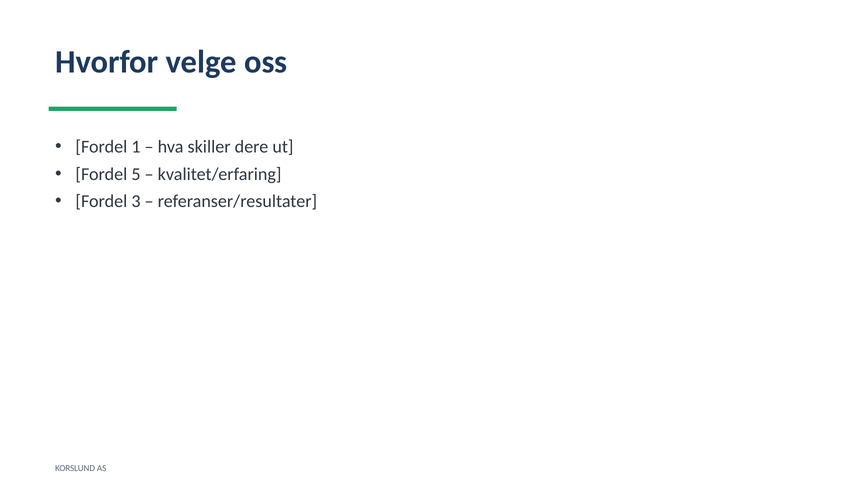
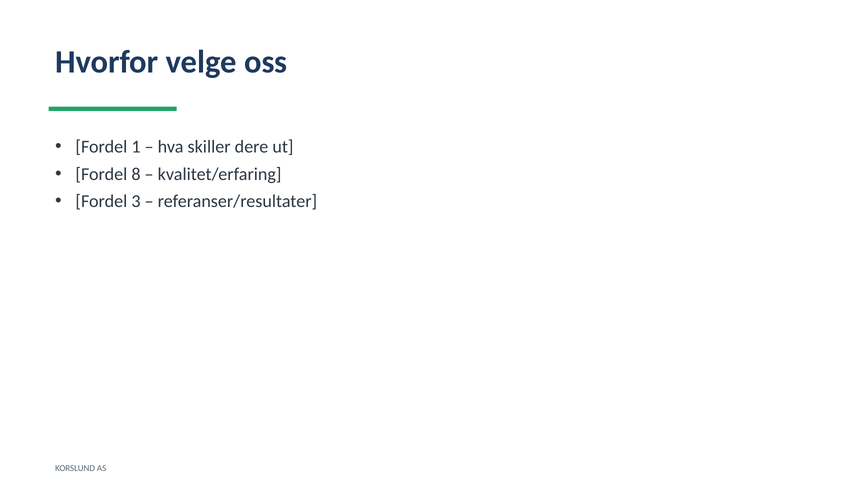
5: 5 -> 8 (136, 174)
